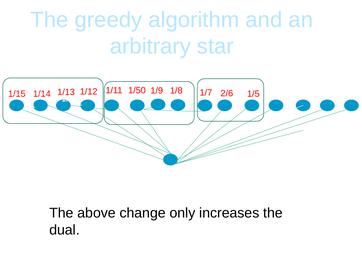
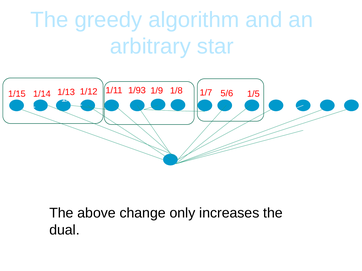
1/50: 1/50 -> 1/93 (137, 91)
2/6: 2/6 -> 5/6 (227, 94)
